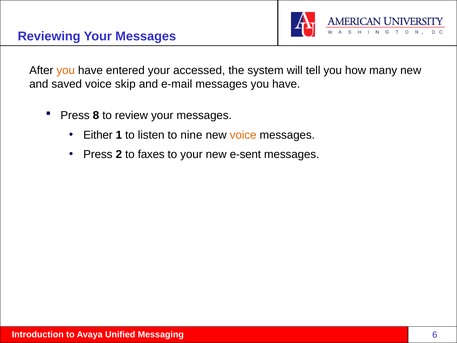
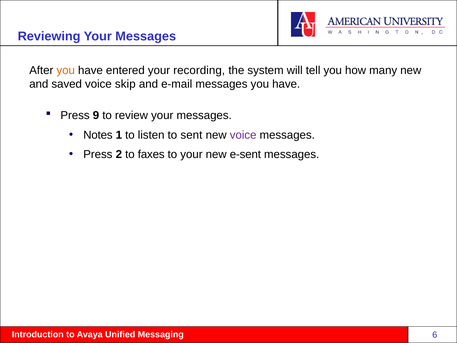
accessed: accessed -> recording (199, 70)
8: 8 -> 9 (96, 115)
Either: Either -> Notes (98, 135)
nine: nine -> sent (191, 135)
voice colour: orange -> purple (243, 135)
